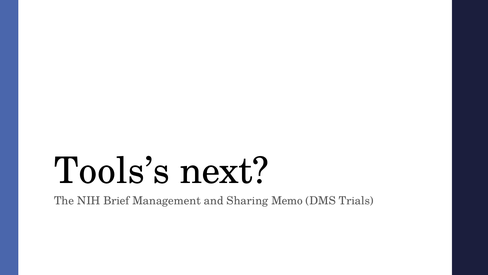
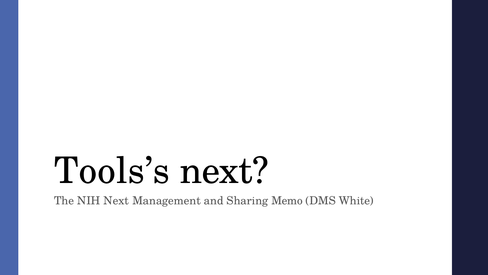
NIH Brief: Brief -> Next (116, 200)
Trials: Trials -> White (356, 200)
